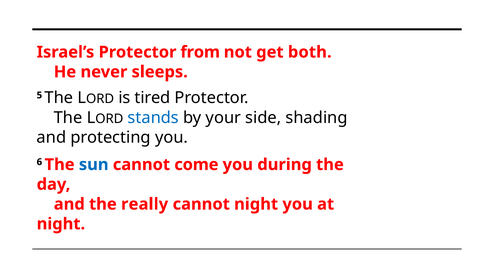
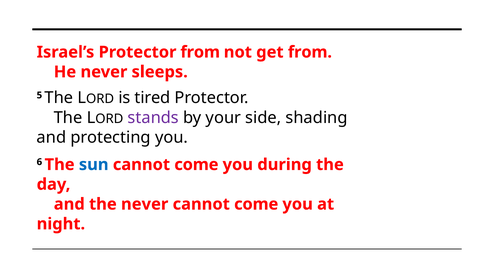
get both: both -> from (310, 52)
stands colour: blue -> purple (153, 118)
the really: really -> never (145, 204)
night: night -> come (256, 204)
